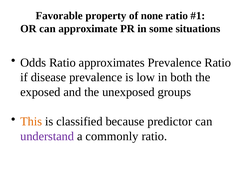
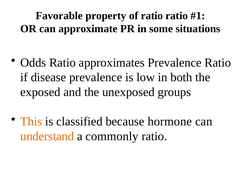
of none: none -> ratio (152, 16)
predictor: predictor -> hormone (170, 121)
understand colour: purple -> orange (47, 136)
